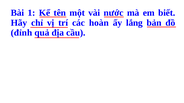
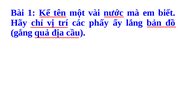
hoàn: hoàn -> phẩy (99, 23)
đỉnh: đỉnh -> gắng (22, 33)
